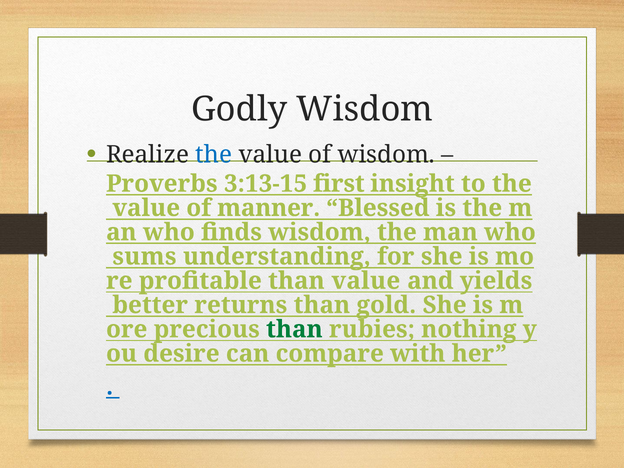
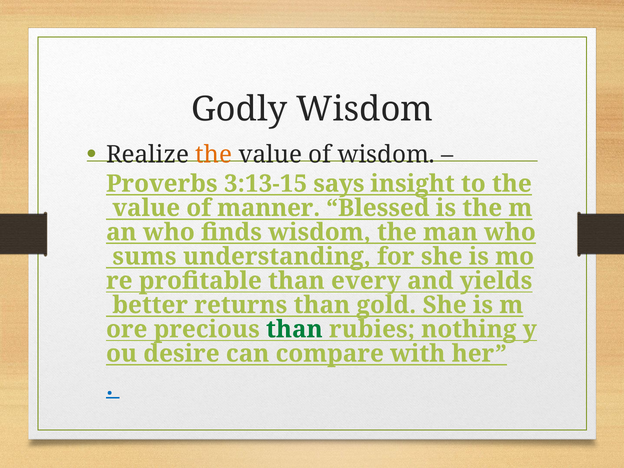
the colour: blue -> orange (214, 155)
first: first -> says (339, 184)
than value: value -> every (366, 281)
